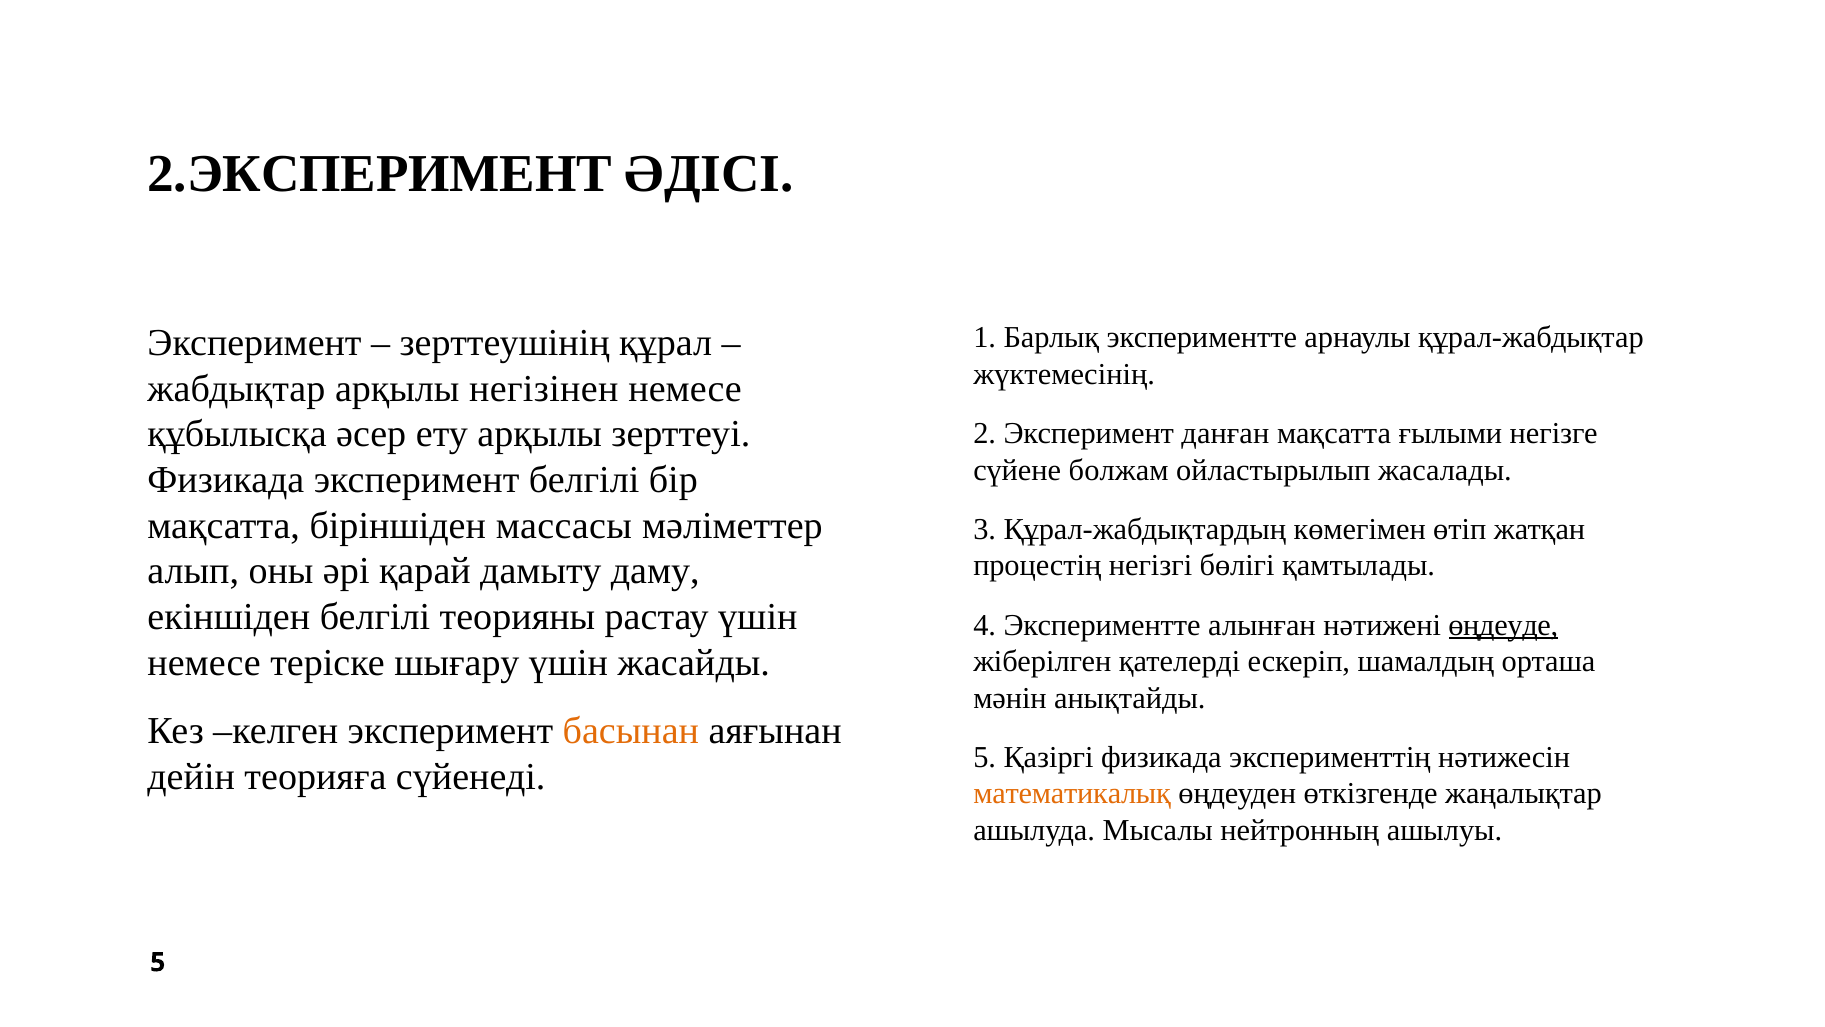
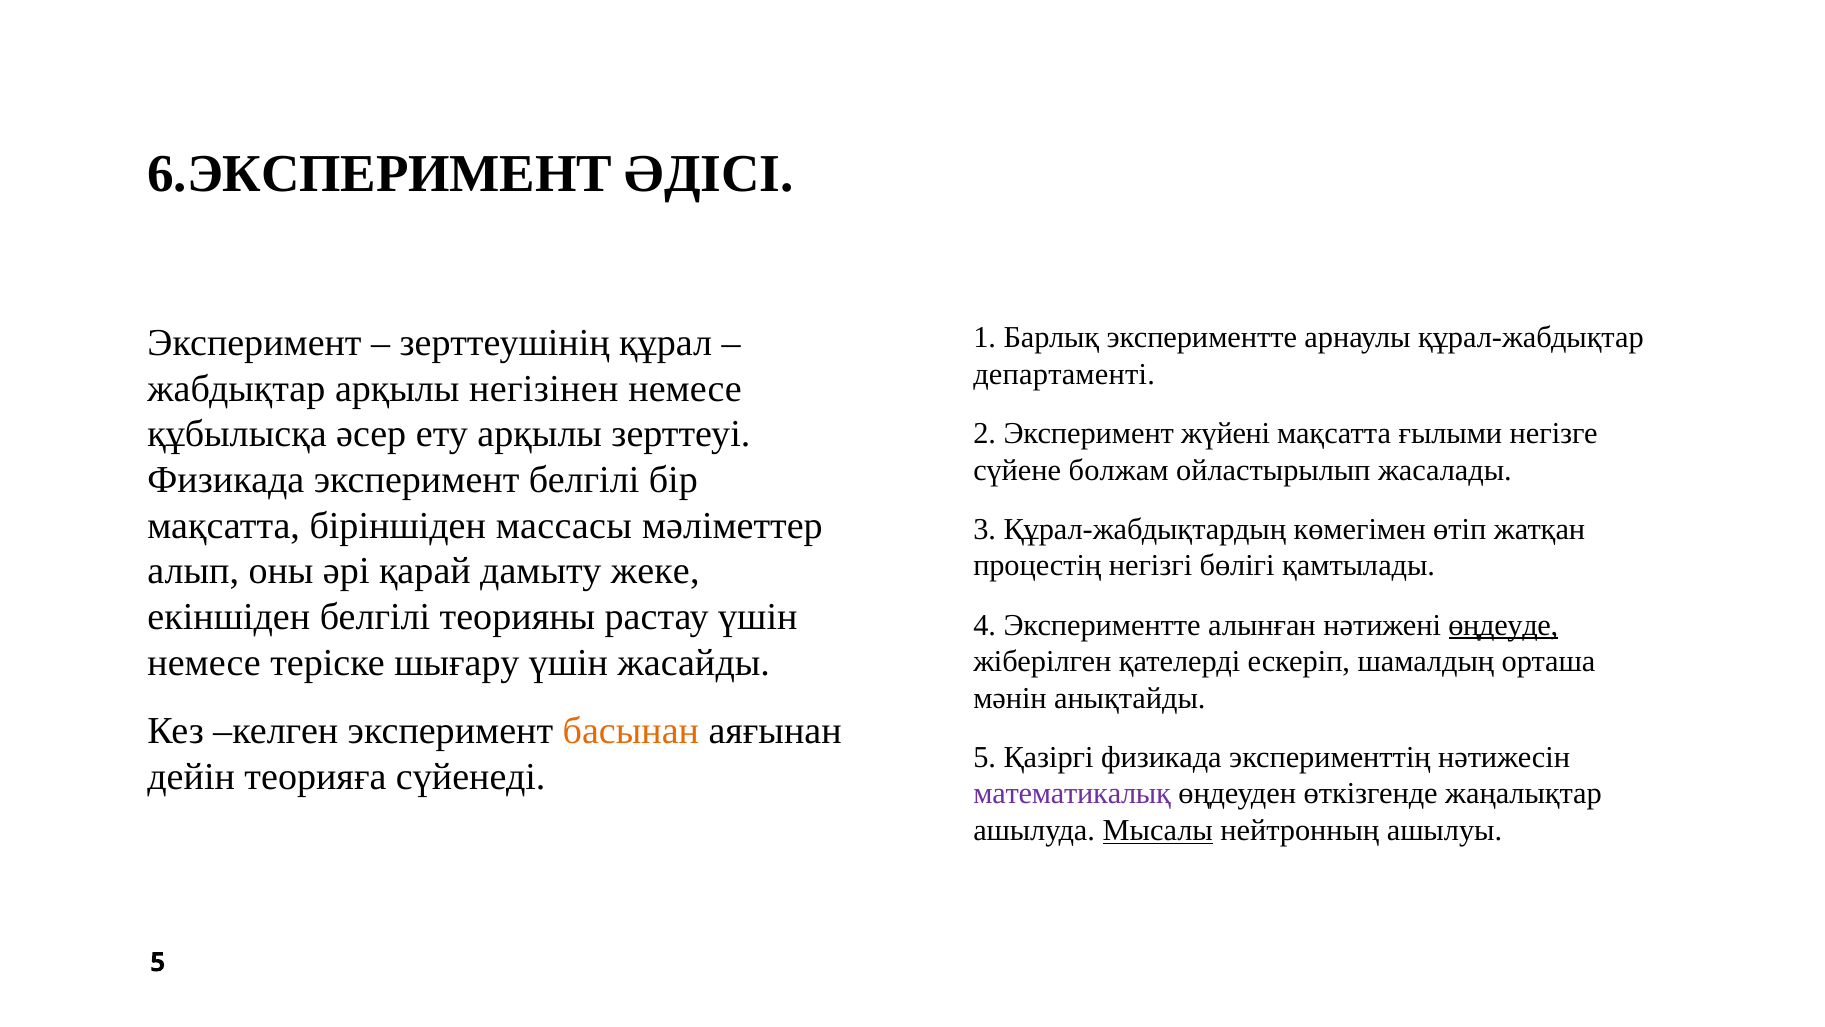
2.ЭКСПЕРИМЕНТ: 2.ЭКСПЕРИМЕНТ -> 6.ЭКСПЕРИМЕНТ (380, 173)
жүктемесінің: жүктемесінің -> департаменті (1064, 374)
данған: данған -> жүйені (1226, 433)
даму: даму -> жеке (655, 571)
математикалық colour: orange -> purple (1072, 794)
Мысалы underline: none -> present (1158, 830)
